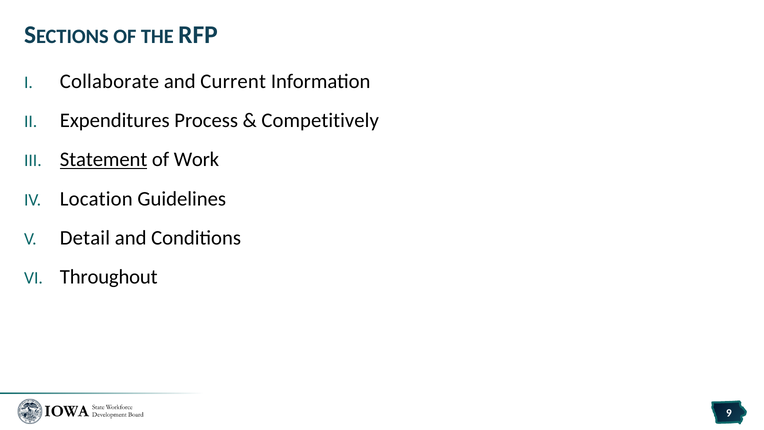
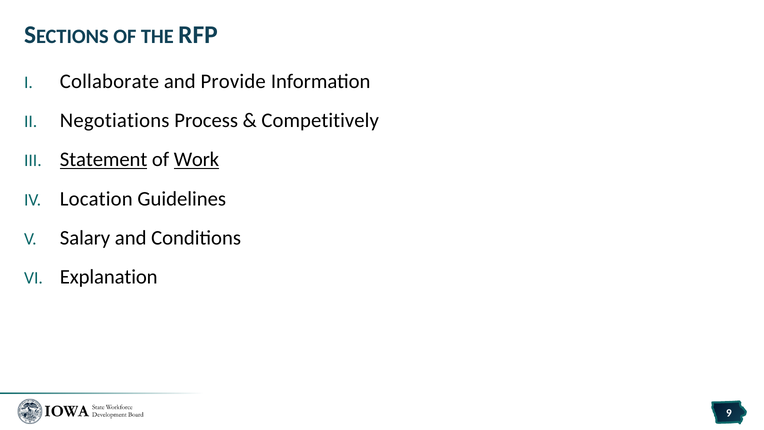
Current: Current -> Provide (233, 81)
Expenditures: Expenditures -> Negotiations (115, 120)
Work underline: none -> present (196, 159)
Detail: Detail -> Salary (85, 238)
Throughout: Throughout -> Explanation (109, 277)
